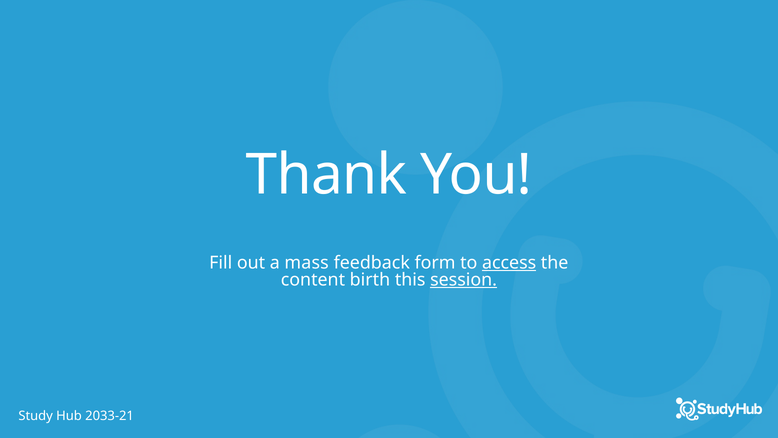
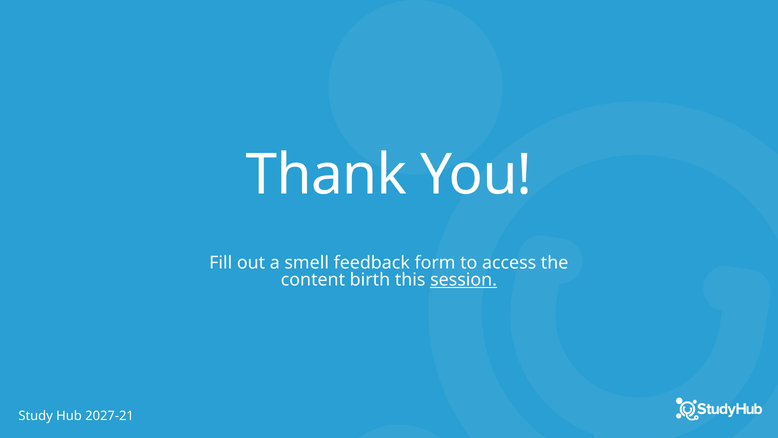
mass: mass -> smell (307, 263)
access underline: present -> none (509, 263)
2033-21: 2033-21 -> 2027-21 (110, 415)
